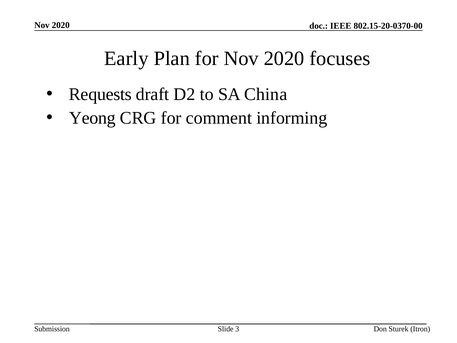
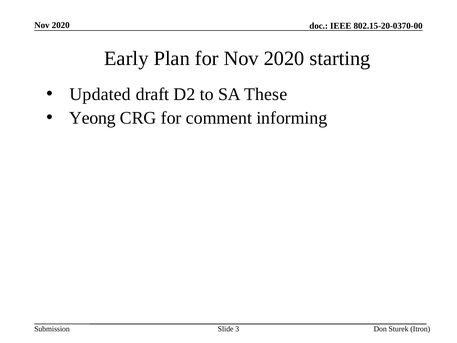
focuses: focuses -> starting (340, 59)
Requests: Requests -> Updated (100, 94)
China: China -> These (266, 94)
